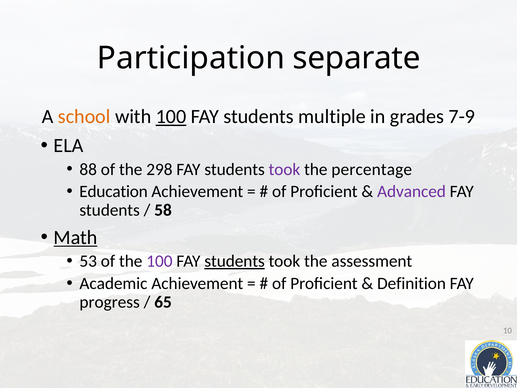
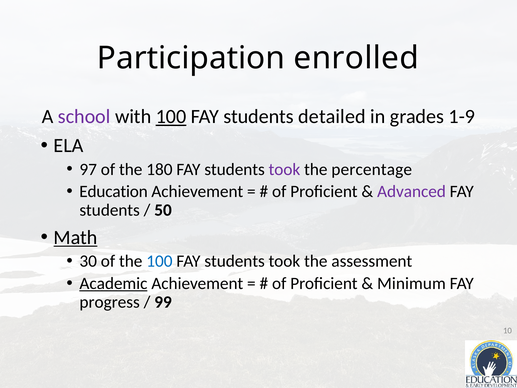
separate: separate -> enrolled (356, 58)
school colour: orange -> purple (84, 117)
multiple: multiple -> detailed (332, 117)
7-9: 7-9 -> 1-9 (462, 117)
88: 88 -> 97 (88, 169)
298: 298 -> 180 (159, 169)
58: 58 -> 50 (163, 210)
53: 53 -> 30 (88, 261)
100 colour: purple -> blue (159, 261)
students underline: present -> none (235, 261)
Academic underline: none -> present (113, 283)
Definition: Definition -> Minimum (411, 283)
65: 65 -> 99 (163, 302)
